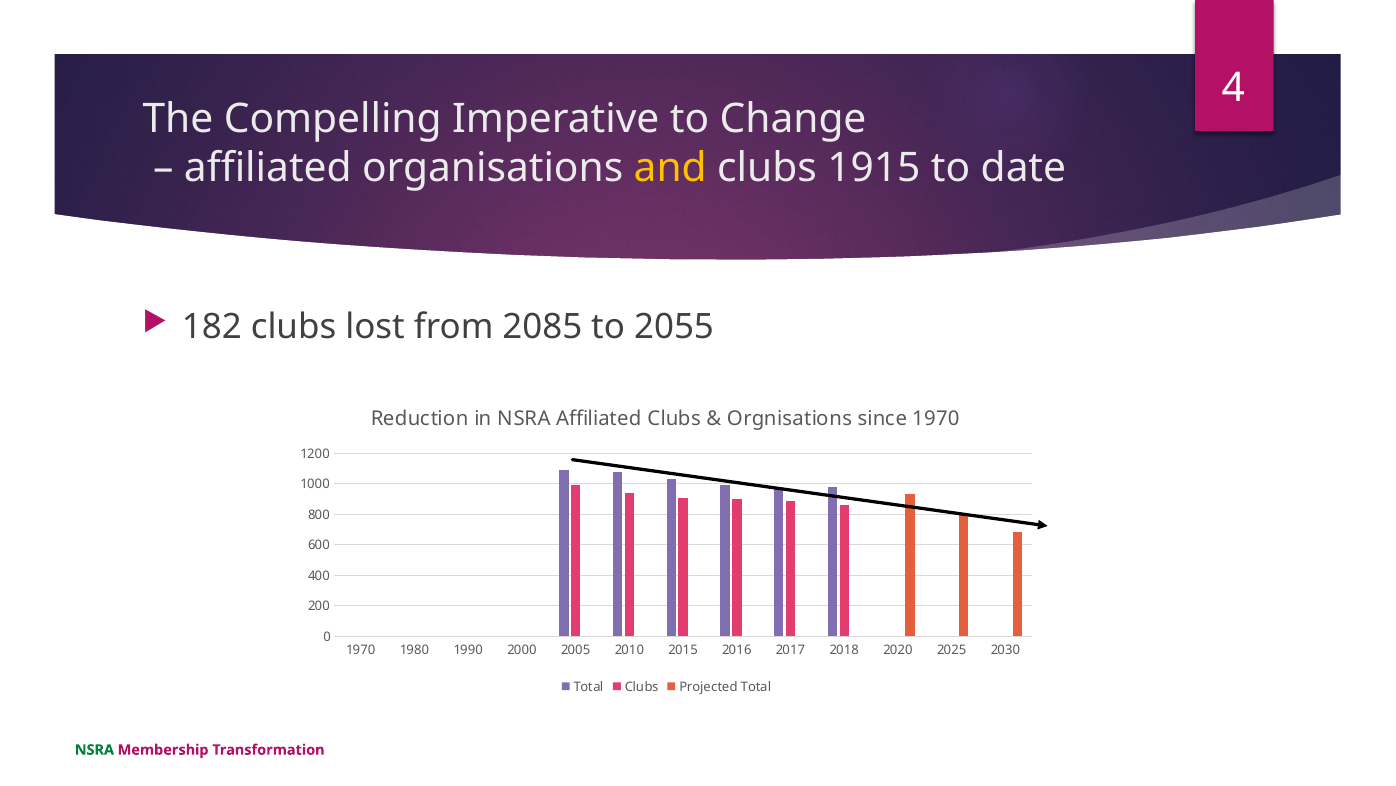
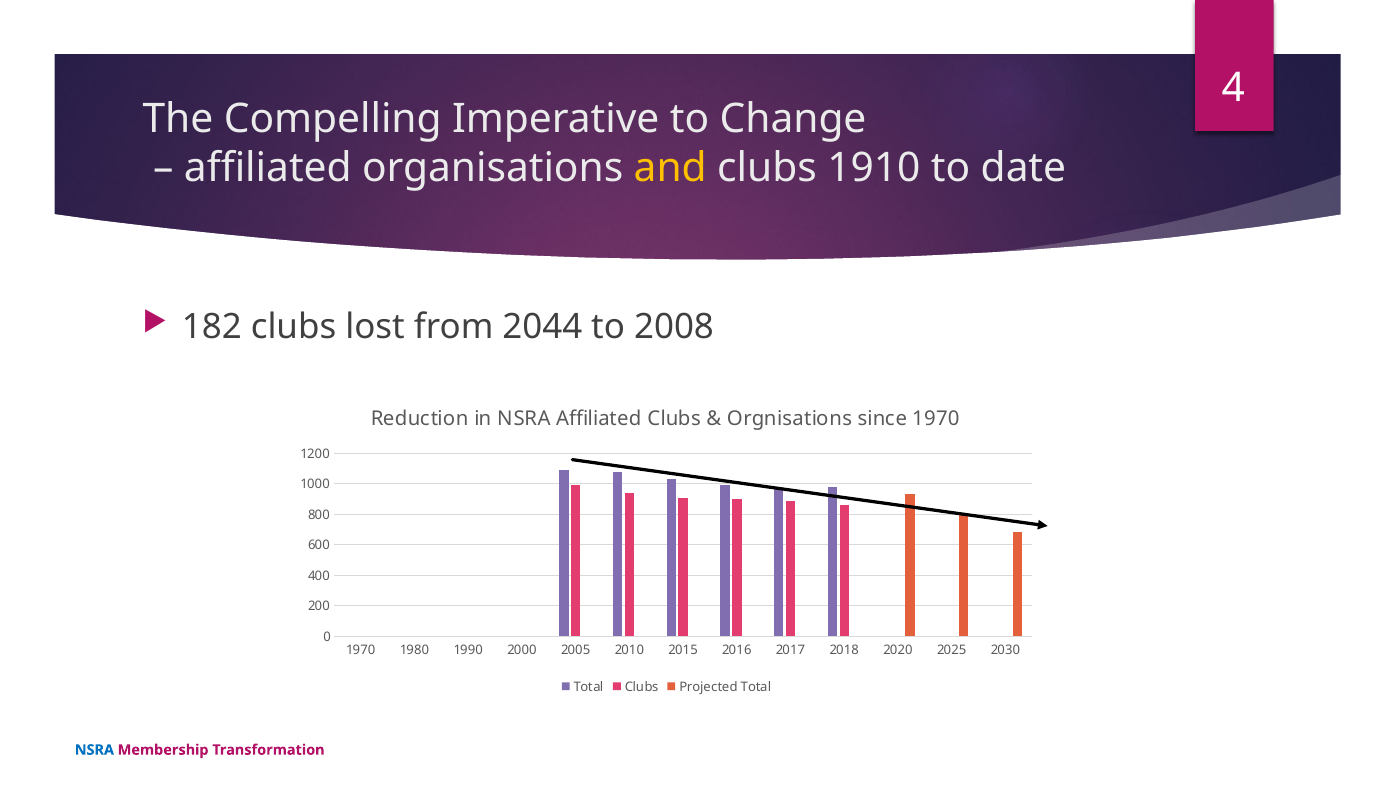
1915: 1915 -> 1910 (874, 168)
2085: 2085 -> 2044 (542, 327)
2055: 2055 -> 2008 (674, 327)
NSRA colour: green -> blue (94, 749)
